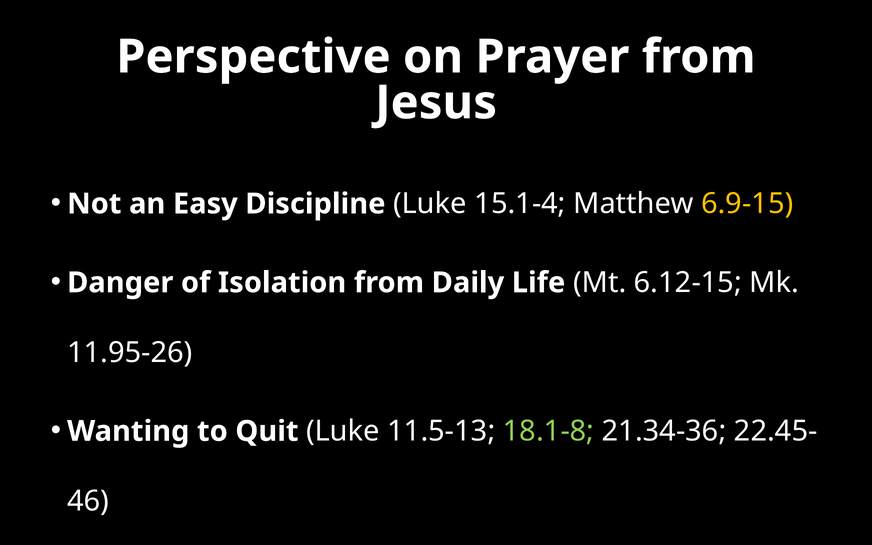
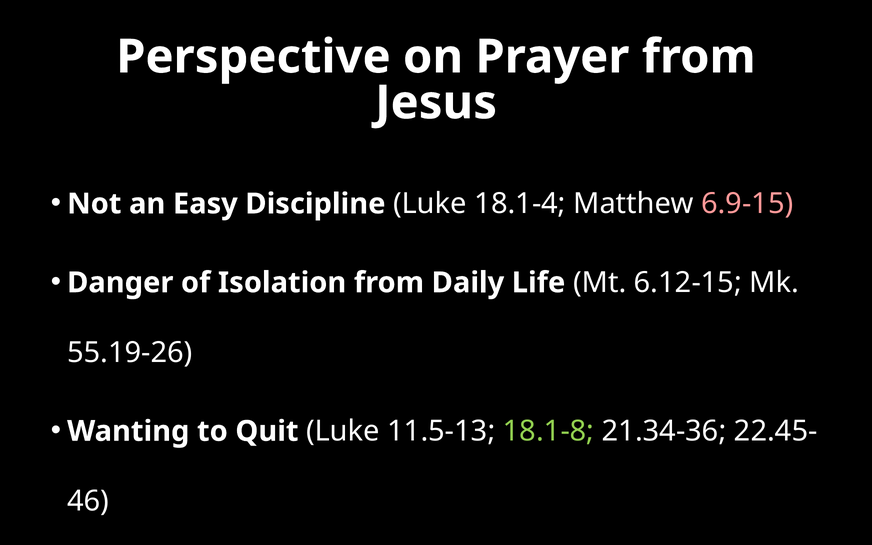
15.1-4: 15.1-4 -> 18.1-4 (520, 204)
6.9-15 colour: yellow -> pink (747, 204)
11.95-26: 11.95-26 -> 55.19-26 (130, 352)
